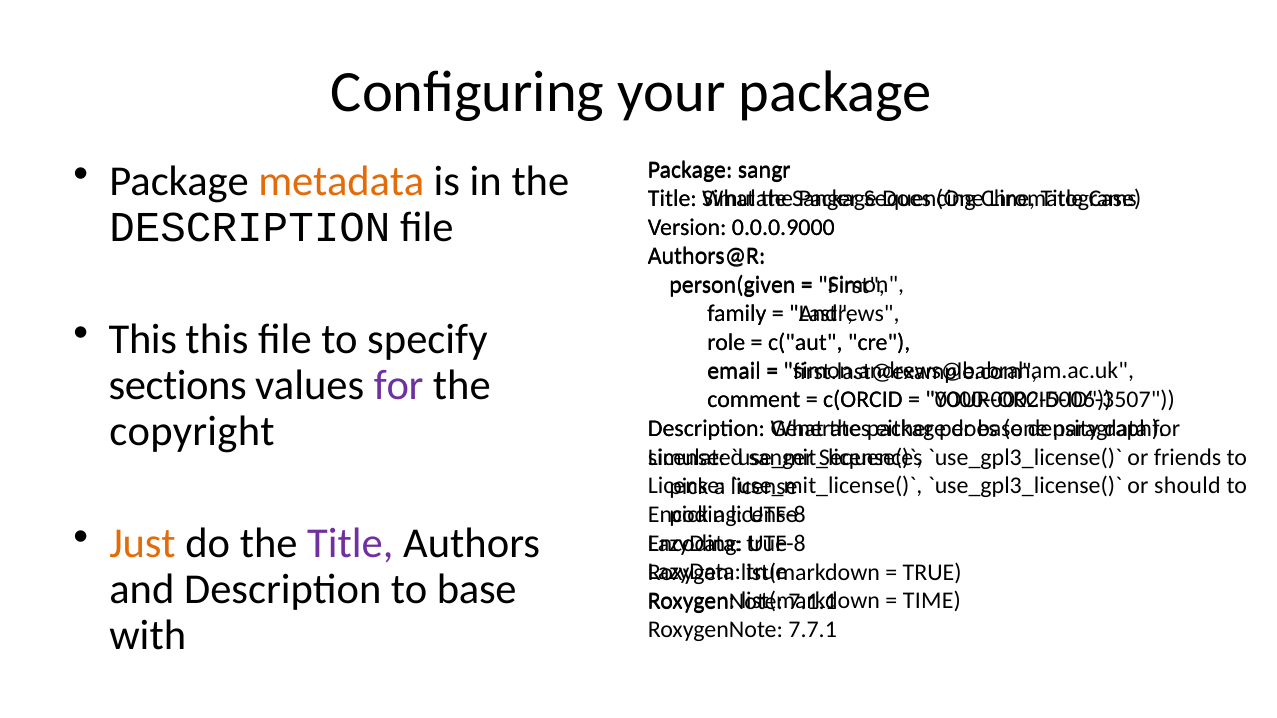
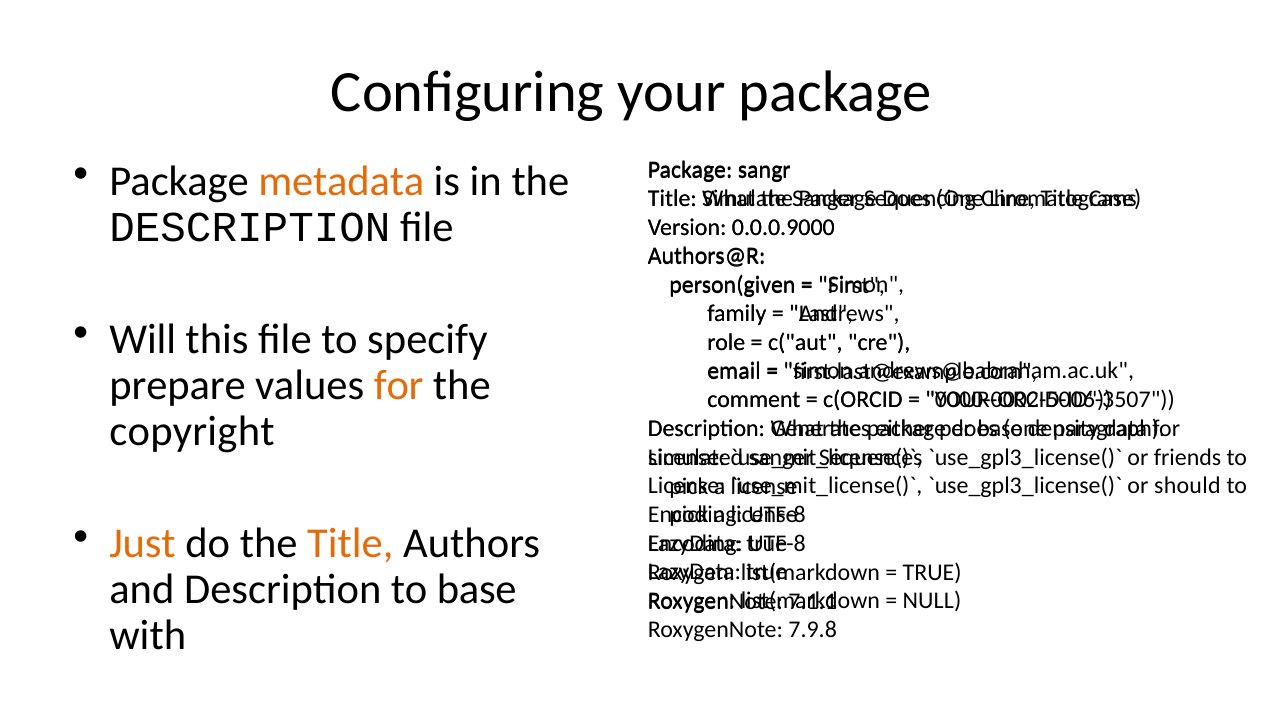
This: This -> Will (143, 340)
sections: sections -> prepare (178, 386)
for colour: purple -> orange (399, 386)
Title colour: purple -> orange (350, 544)
TIME: TIME -> NULL (932, 601)
7.7.1: 7.7.1 -> 7.9.8 (813, 630)
